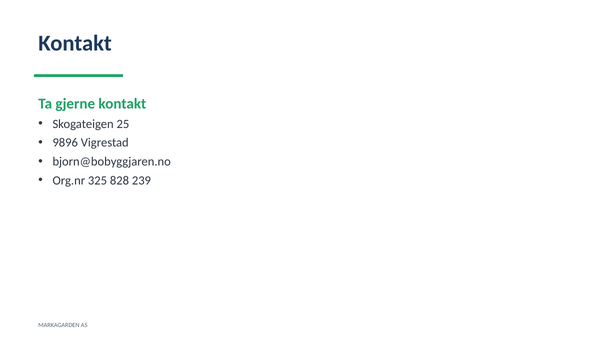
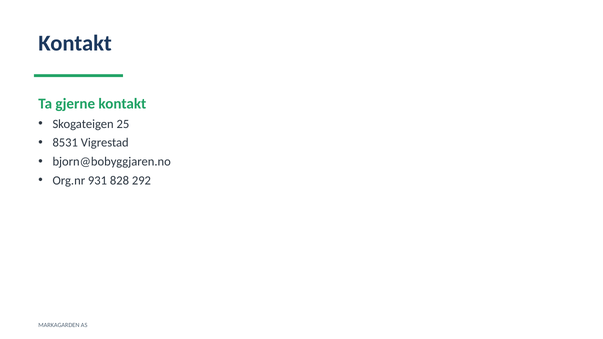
9896: 9896 -> 8531 (65, 143)
325: 325 -> 931 (97, 181)
239: 239 -> 292 (141, 181)
